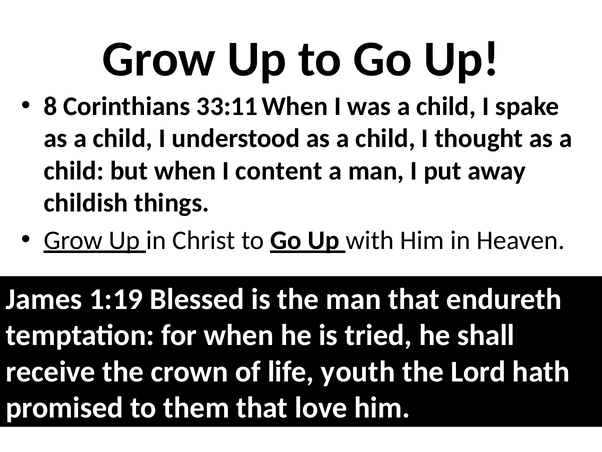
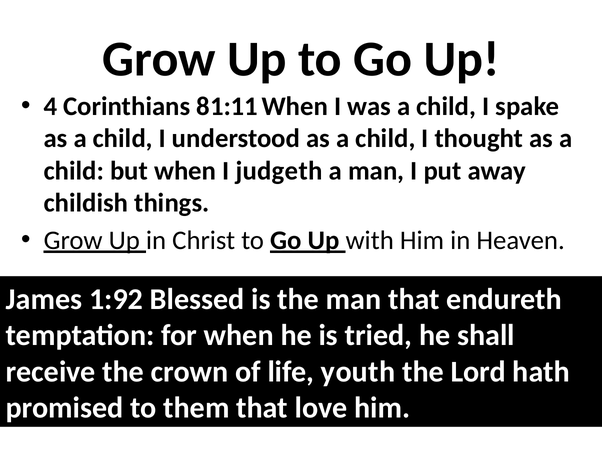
8: 8 -> 4 (50, 106)
33:11: 33:11 -> 81:11 (227, 106)
content: content -> judgeth (279, 171)
1:19: 1:19 -> 1:92 (116, 299)
